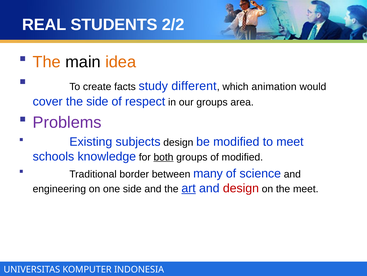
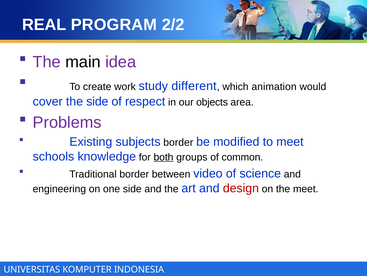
STUDENTS: STUDENTS -> PROGRAM (114, 25)
The colour: orange -> purple (47, 62)
idea colour: orange -> purple (121, 62)
facts: facts -> work (125, 87)
our groups: groups -> objects (212, 102)
subjects design: design -> border (178, 142)
of modified: modified -> common (242, 157)
many: many -> video (208, 173)
art underline: present -> none (189, 188)
